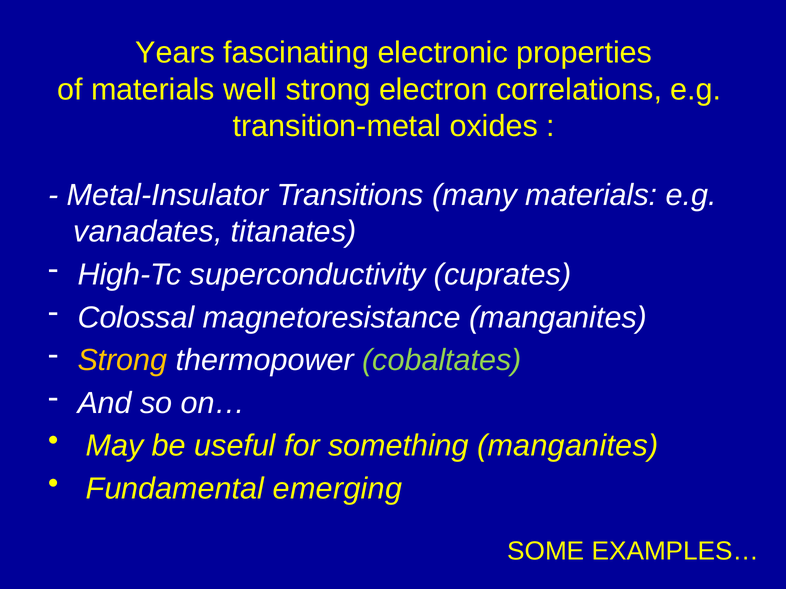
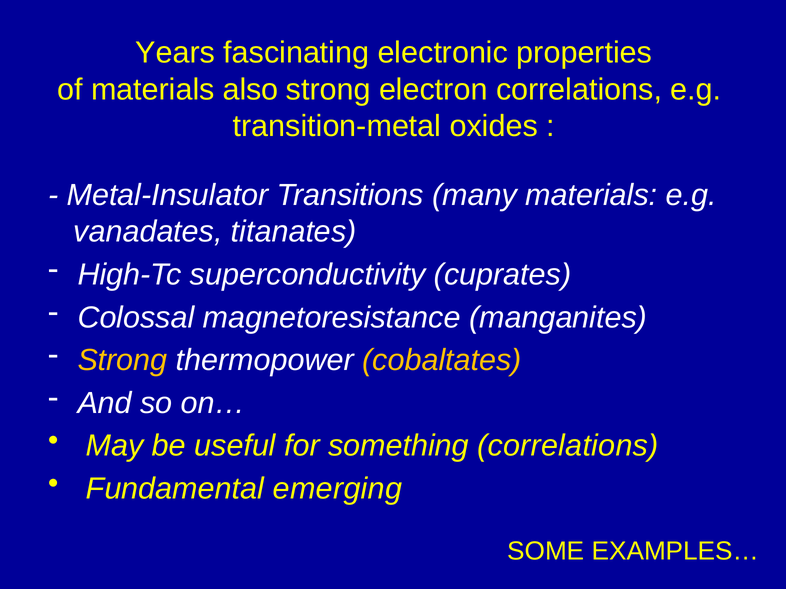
well: well -> also (250, 90)
cobaltates colour: light green -> yellow (442, 361)
something manganites: manganites -> correlations (568, 446)
